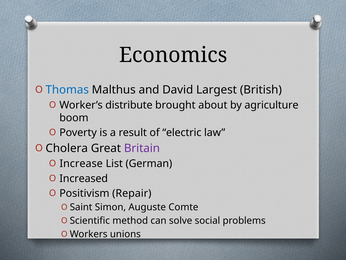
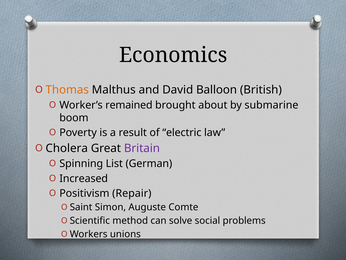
Thomas colour: blue -> orange (67, 90)
Largest: Largest -> Balloon (217, 90)
distribute: distribute -> remained (129, 105)
agriculture: agriculture -> submarine (271, 105)
Increase: Increase -> Spinning (81, 163)
